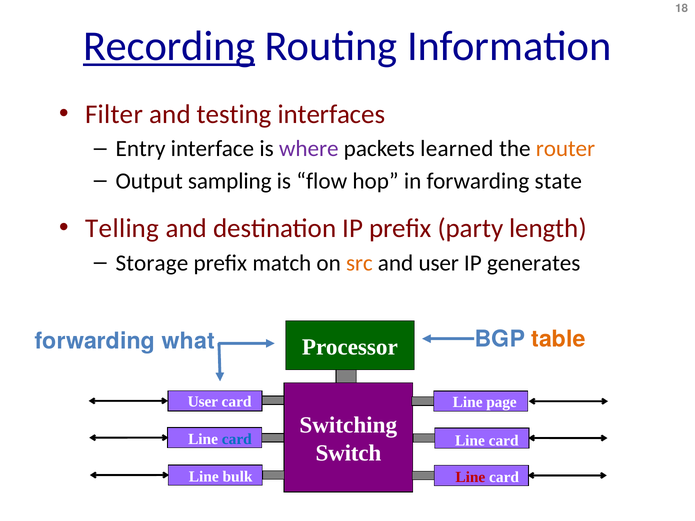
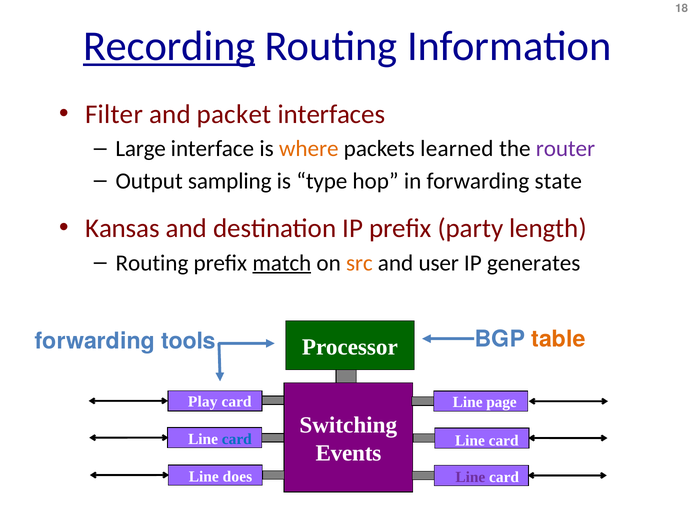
testing: testing -> packet (234, 114)
Entry: Entry -> Large (141, 149)
where colour: purple -> orange (309, 149)
router colour: orange -> purple (565, 149)
flow: flow -> type (322, 181)
Telling: Telling -> Kansas (122, 229)
Storage: Storage -> Routing (152, 263)
match underline: none -> present (282, 263)
what: what -> tools (188, 341)
User: User -> Play (203, 402)
Switch: Switch -> Events (348, 453)
bulk: bulk -> does (237, 477)
Line colour: red -> purple (470, 477)
